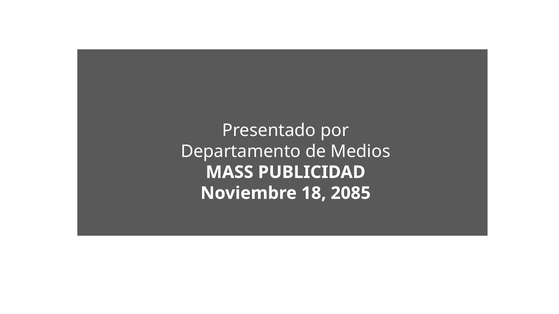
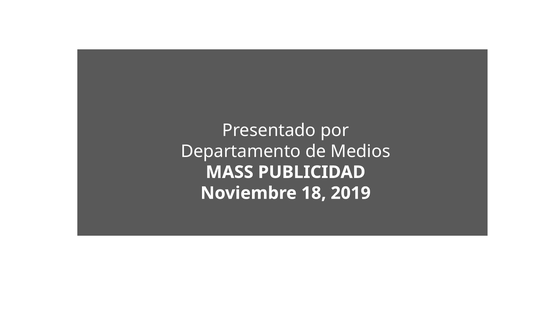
2085: 2085 -> 2019 (351, 193)
